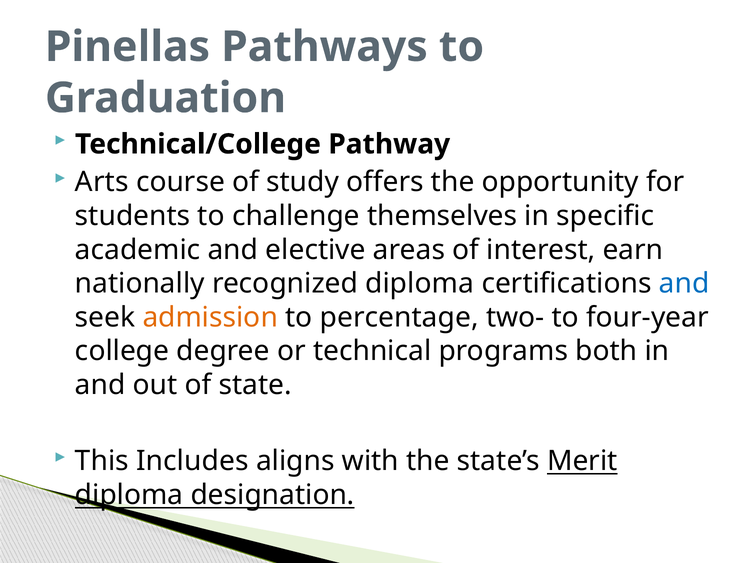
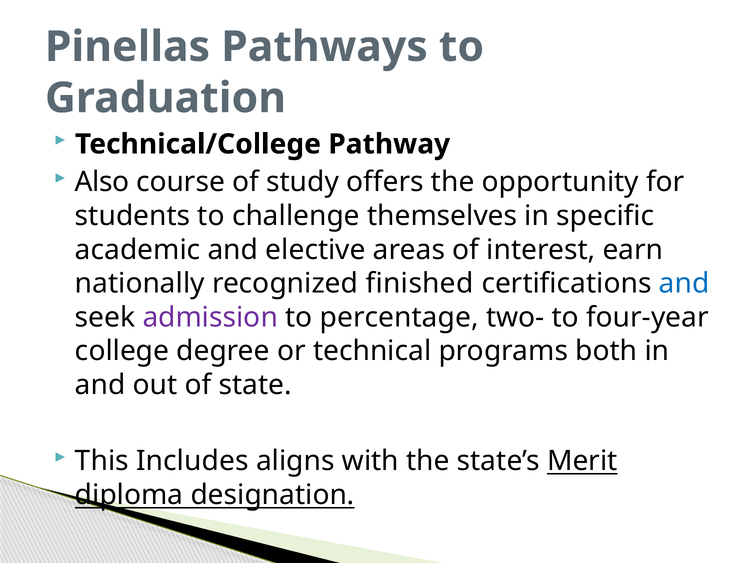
Arts: Arts -> Also (102, 182)
recognized diploma: diploma -> finished (420, 284)
admission colour: orange -> purple (210, 318)
